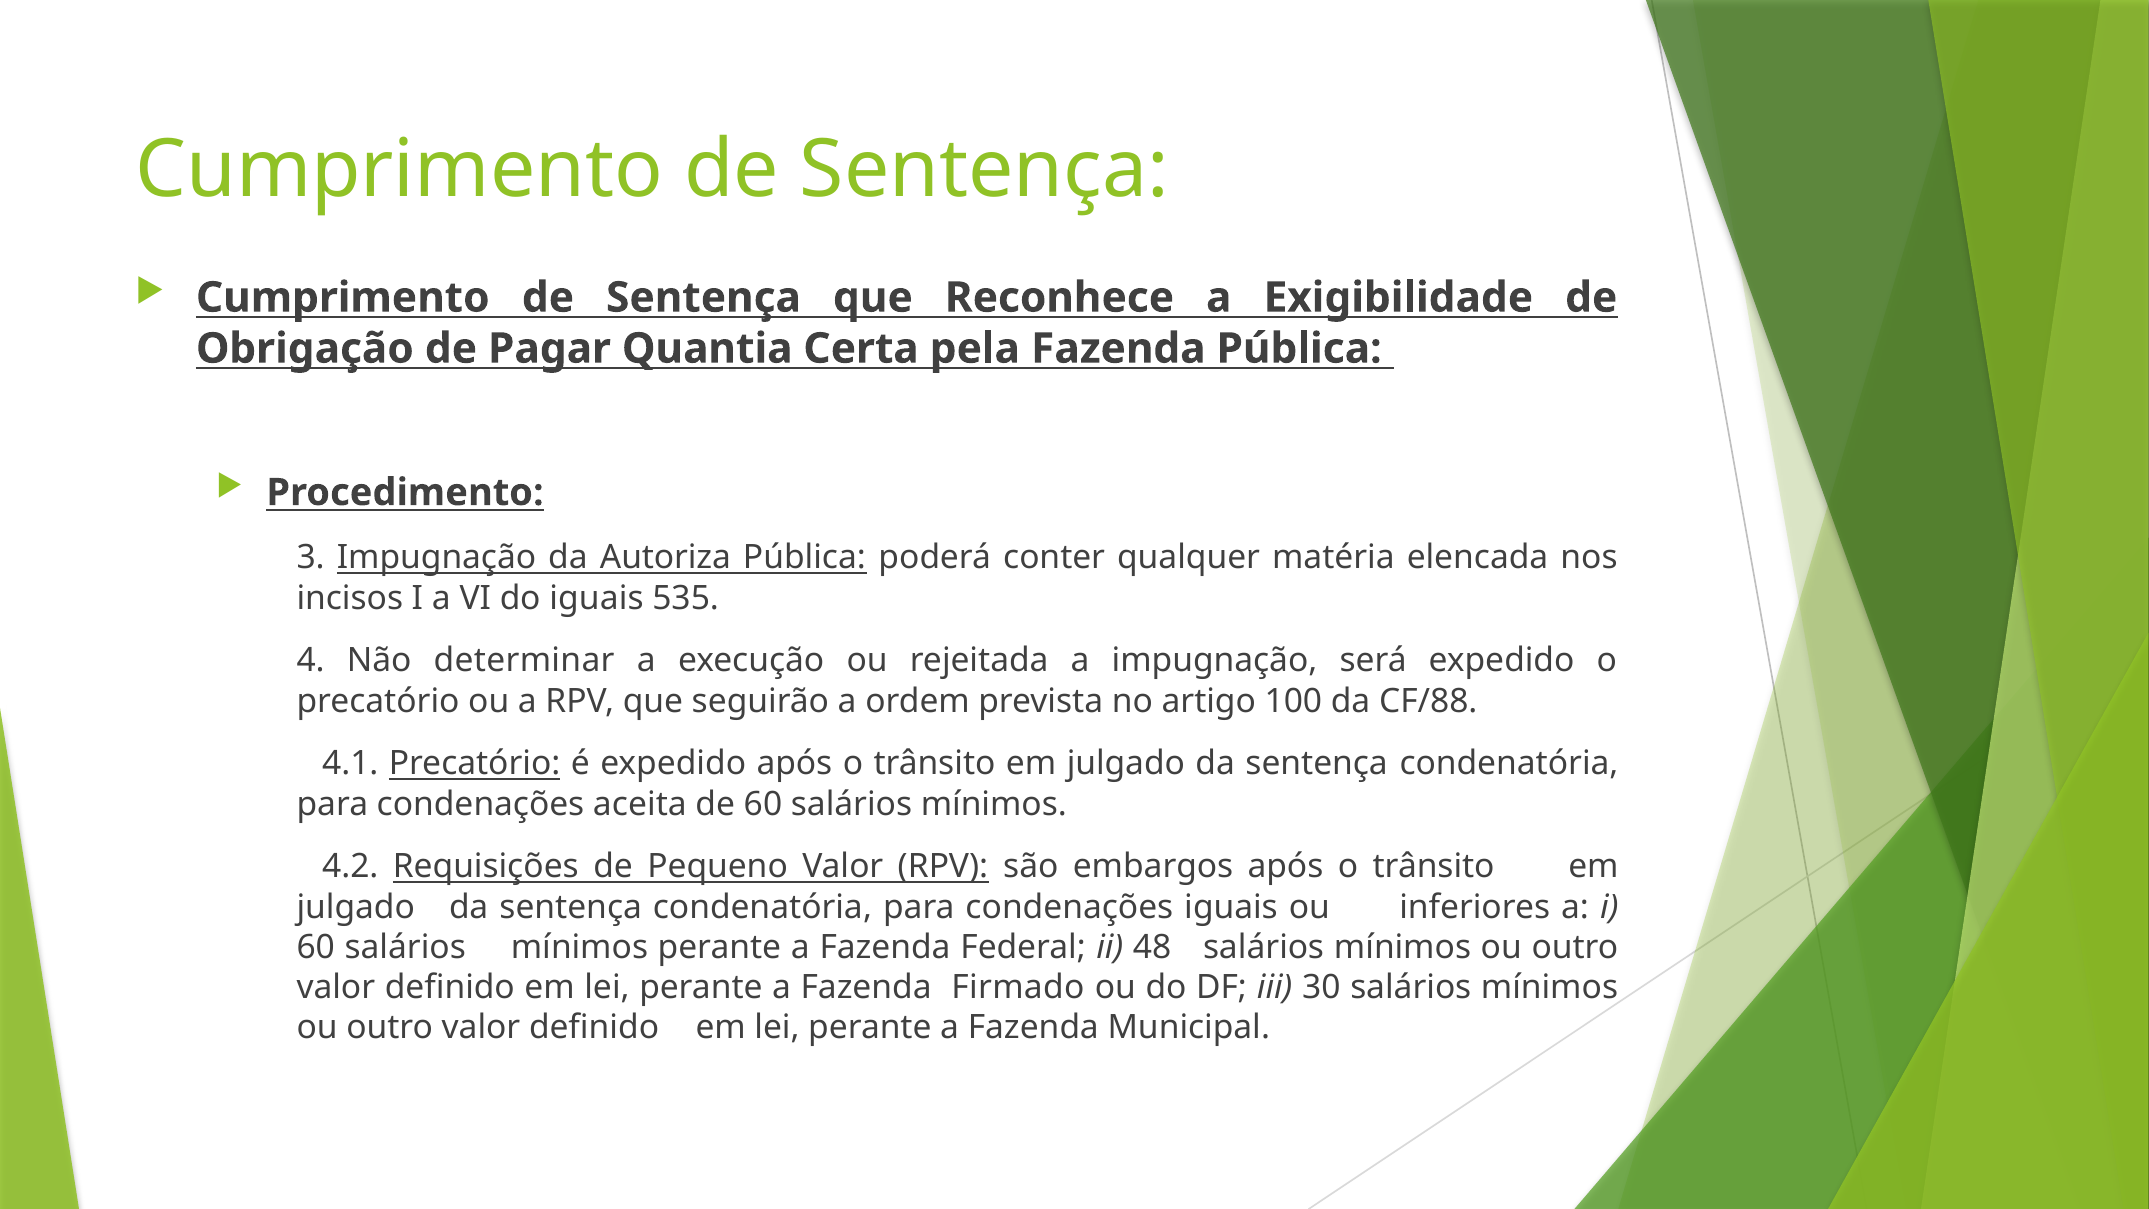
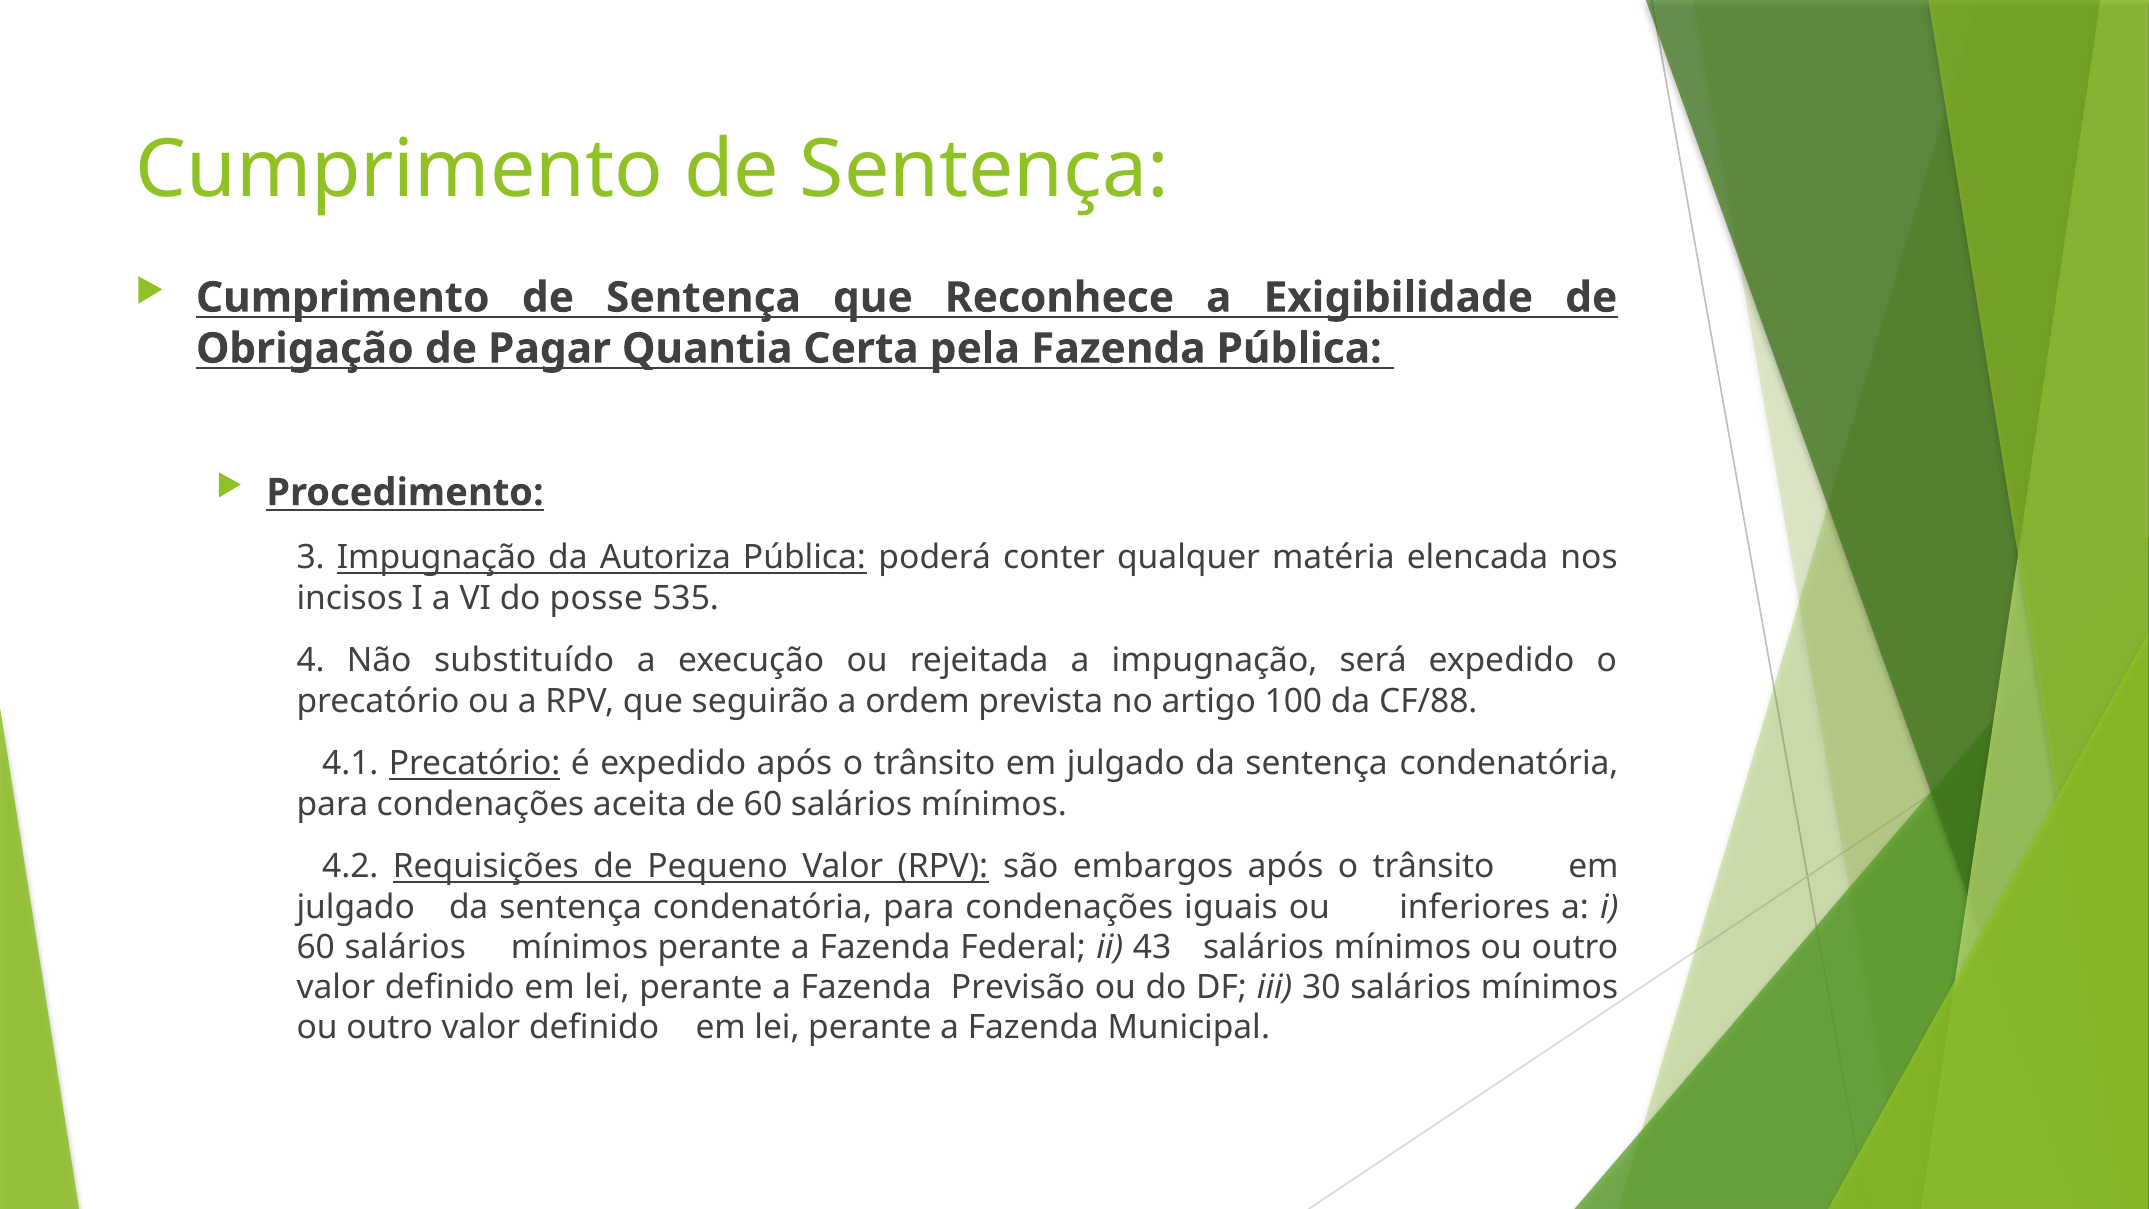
do iguais: iguais -> posse (596, 598)
determinar: determinar -> substituído (524, 661)
48: 48 -> 43 (1152, 947)
Firmado: Firmado -> Previsão (1018, 987)
